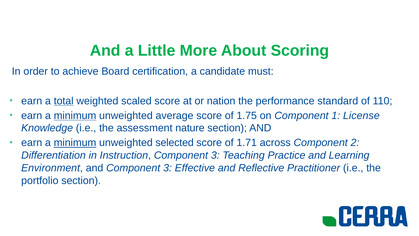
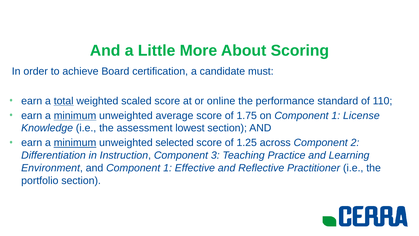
nation: nation -> online (221, 101)
nature: nature -> lowest (190, 128)
1.71: 1.71 -> 1.25 (247, 143)
and Component 3: 3 -> 1 (168, 168)
